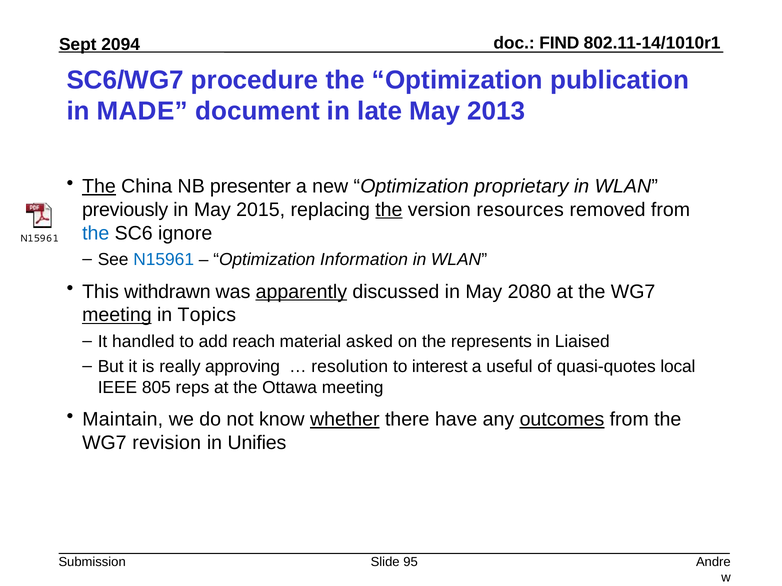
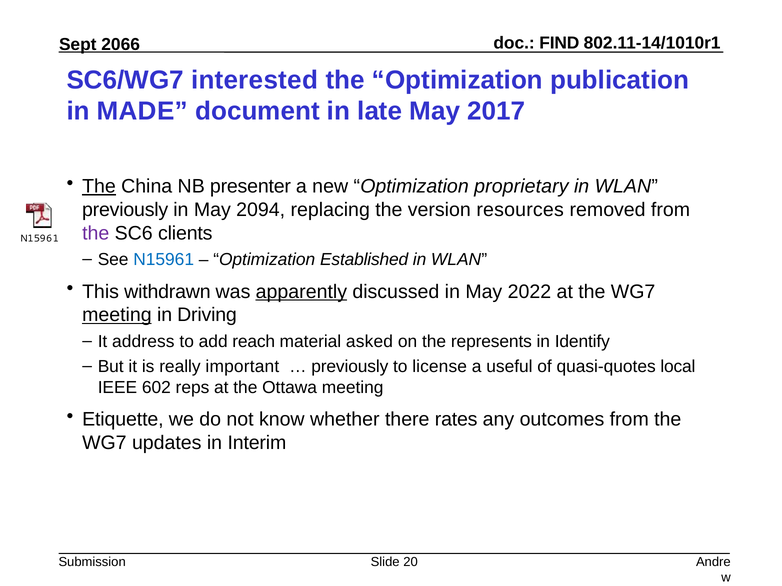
2094: 2094 -> 2066 (121, 44)
procedure: procedure -> interested (255, 80)
2013: 2013 -> 2017 (496, 111)
2015: 2015 -> 2094 (261, 210)
the underline: present -> none (389, 210)
the colour: blue -> purple (96, 233)
ignore: ignore -> clients (185, 233)
Information: Information -> Established (364, 260)
2080: 2080 -> 2022 (529, 292)
Topics: Topics -> Driving (207, 315)
handled: handled -> address (143, 342)
Liaised: Liaised -> Identify (582, 342)
approving: approving -> important (242, 367)
resolution: resolution -> previously (350, 367)
interest: interest -> license (440, 367)
805: 805 -> 602 (156, 388)
Maintain: Maintain -> Etiquette (123, 420)
whether underline: present -> none (345, 420)
have: have -> rates (456, 420)
outcomes underline: present -> none (562, 420)
revision: revision -> updates (167, 443)
Unifies: Unifies -> Interim (257, 443)
95: 95 -> 20 (411, 562)
